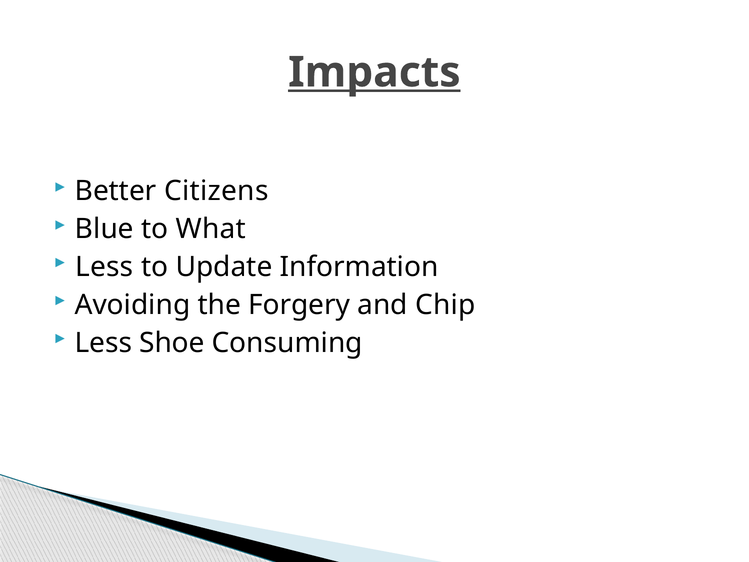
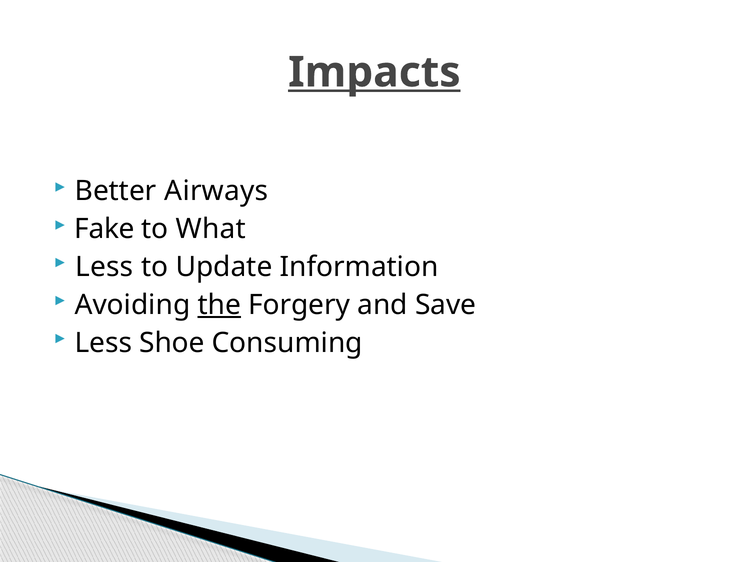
Citizens: Citizens -> Airways (216, 191)
Blue: Blue -> Fake (105, 229)
the underline: none -> present (219, 305)
Chip: Chip -> Save (446, 305)
